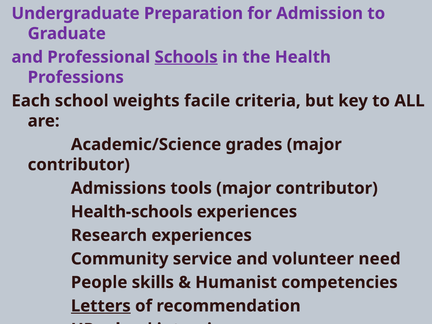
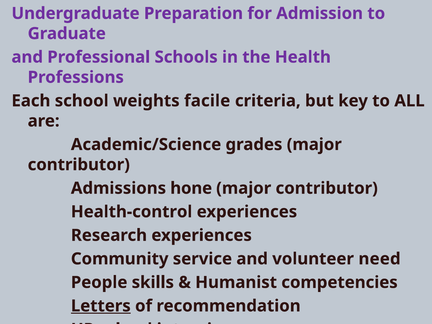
Schools underline: present -> none (186, 57)
tools: tools -> hone (191, 188)
Health-schools: Health-schools -> Health-control (132, 212)
